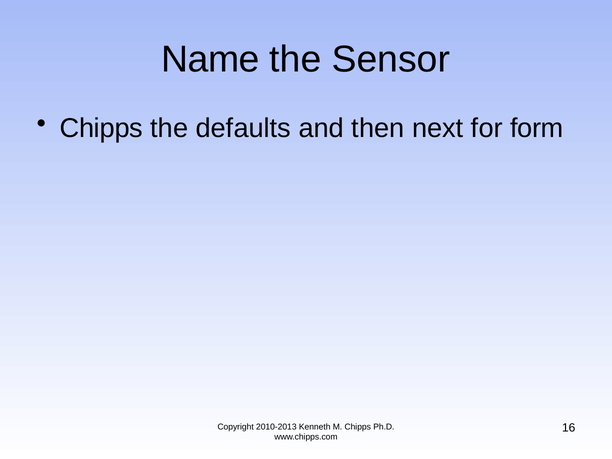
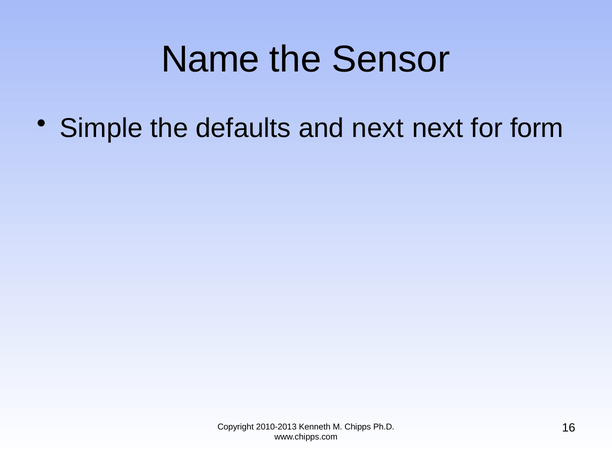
Chipps: Chipps -> Simple (101, 128)
and then: then -> next (378, 128)
